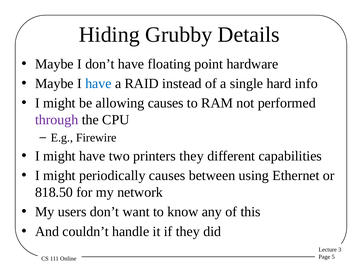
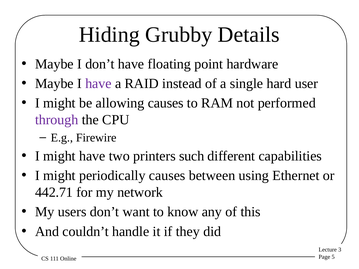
have colour: blue -> purple (98, 84)
info: info -> user (306, 84)
printers they: they -> such (192, 156)
818.50: 818.50 -> 442.71 (54, 193)
